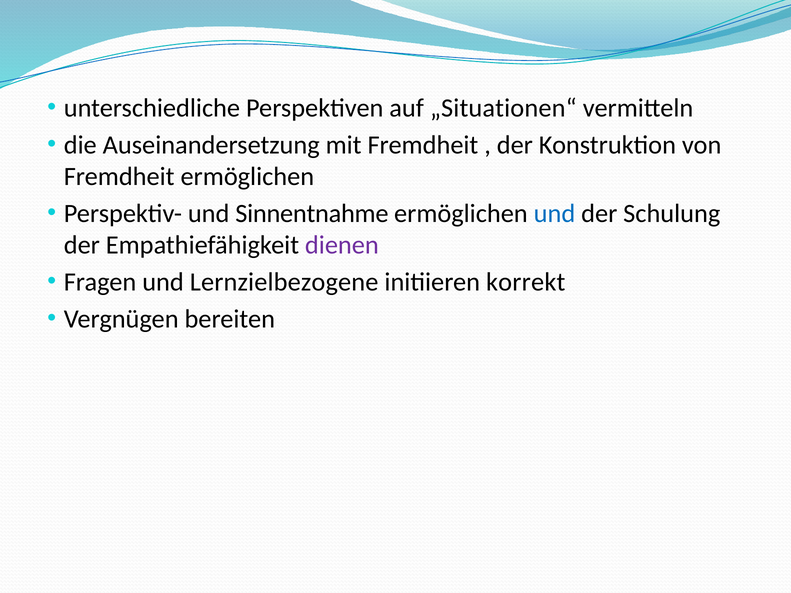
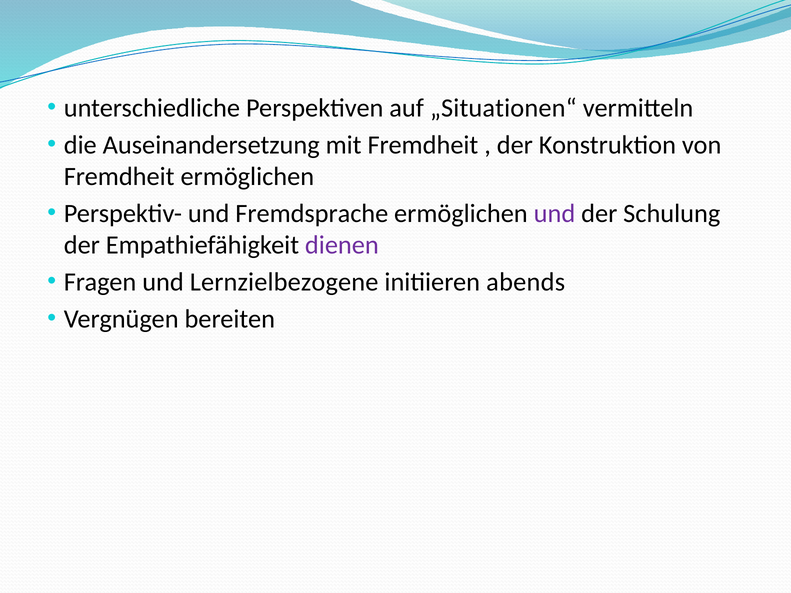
Sinnentnahme: Sinnentnahme -> Fremdsprache (312, 214)
und colour: blue -> purple (554, 214)
korrekt: korrekt -> abends (526, 282)
